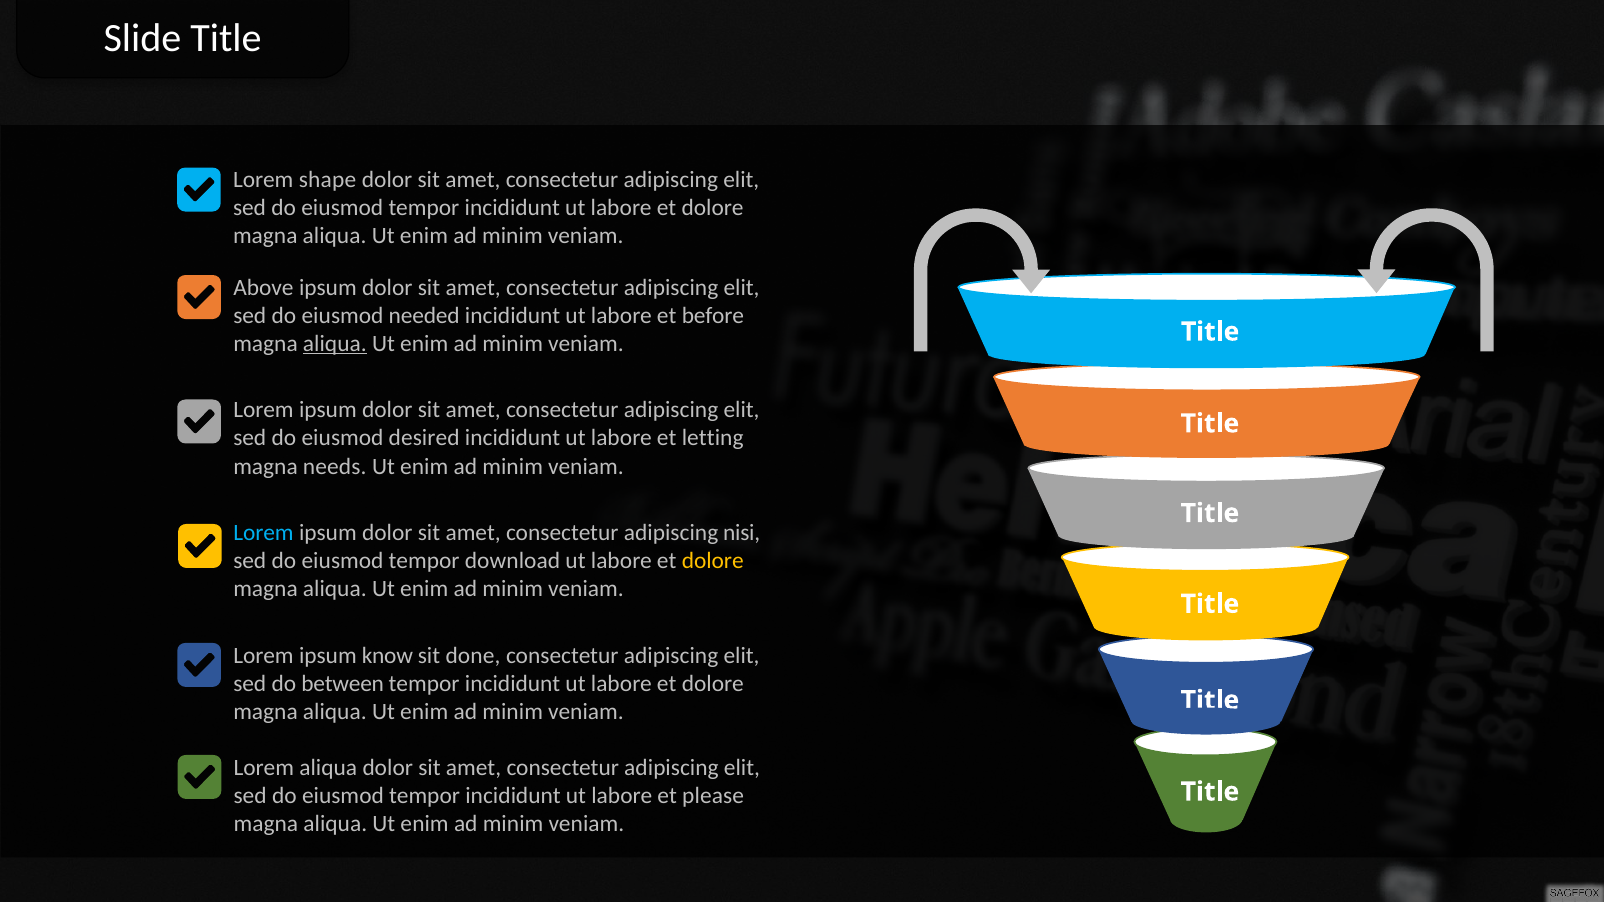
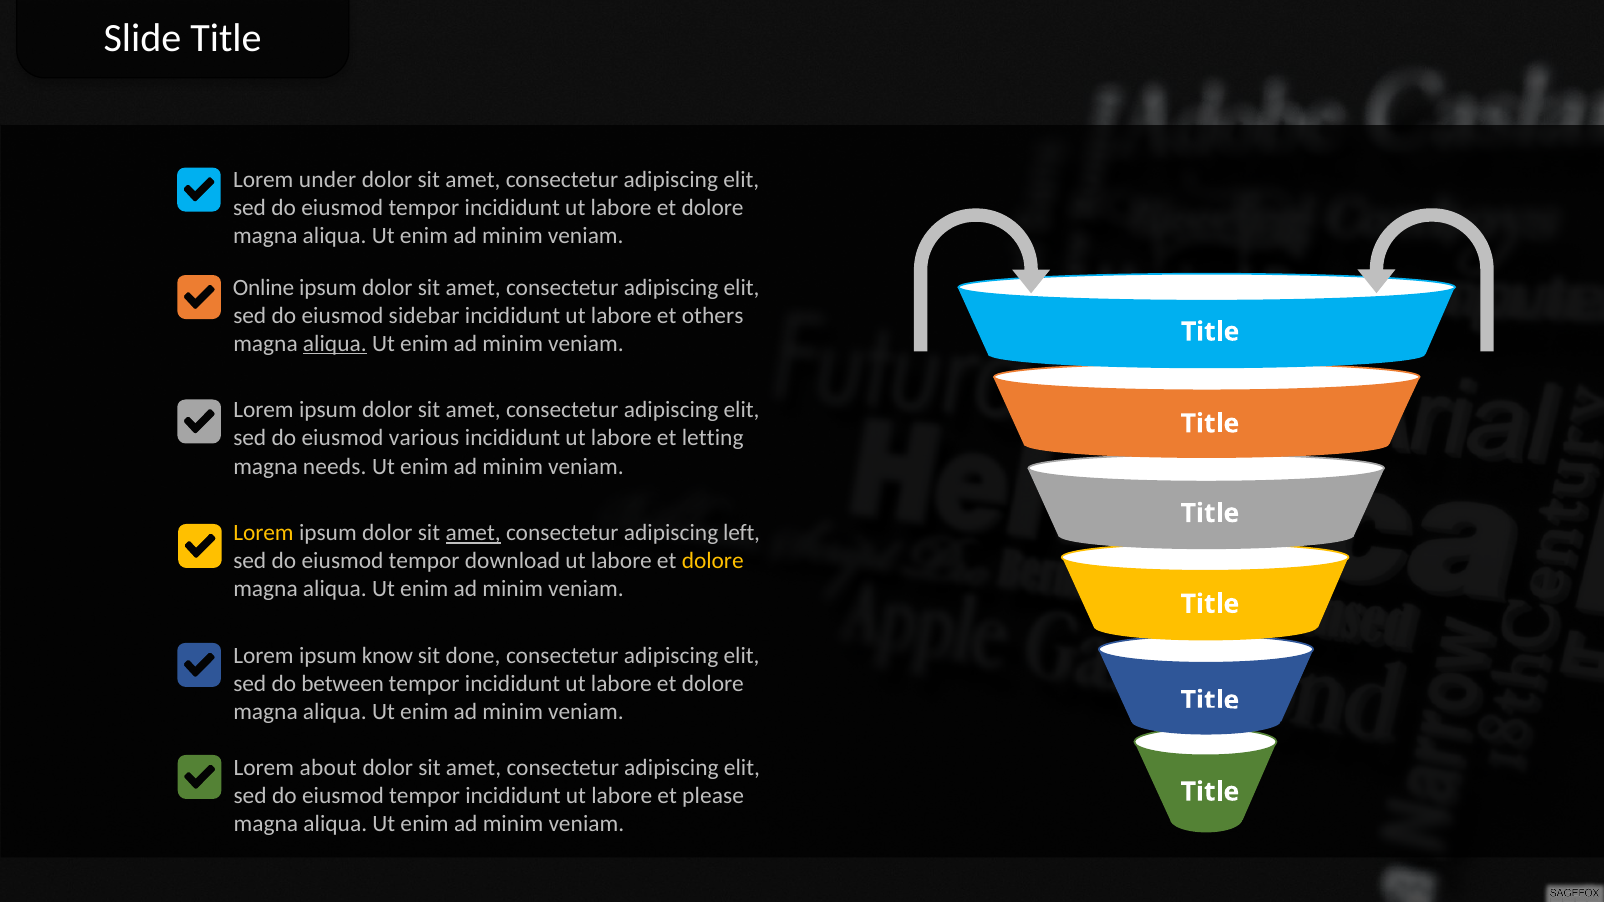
shape: shape -> under (328, 180)
Above: Above -> Online (264, 287)
needed: needed -> sidebar (424, 316)
before: before -> others (713, 316)
desired: desired -> various (424, 438)
Lorem colour: light blue -> yellow (263, 533)
amet underline: none -> present (473, 533)
nisi: nisi -> left (742, 533)
Lorem aliqua: aliqua -> about (328, 767)
